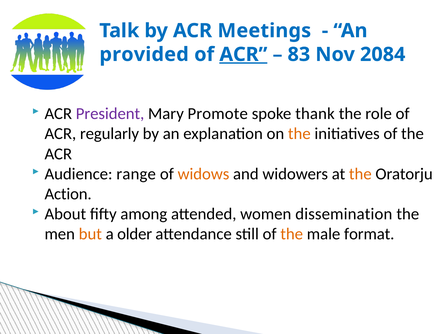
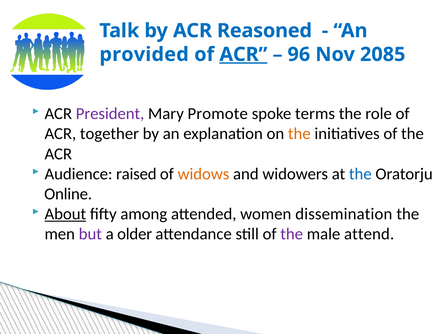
Meetings: Meetings -> Reasoned (265, 31)
83: 83 -> 96 (299, 55)
2084: 2084 -> 2085 (383, 55)
thank: thank -> terms (315, 114)
regularly: regularly -> together (109, 134)
range: range -> raised (136, 174)
the colour: orange -> blue (360, 174)
Action: Action -> Online (68, 194)
About underline: none -> present (65, 214)
but colour: orange -> purple (90, 234)
the colour: orange -> purple (292, 234)
format: format -> attend (369, 234)
